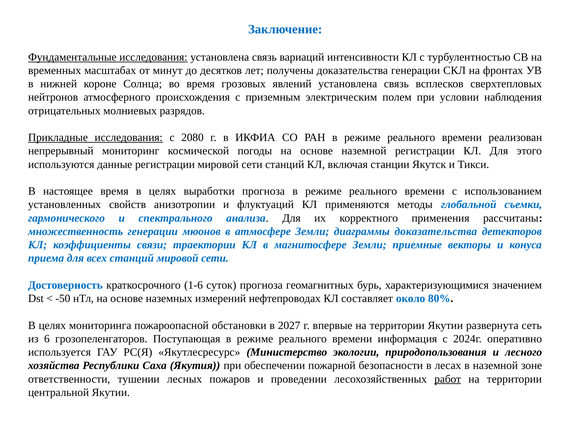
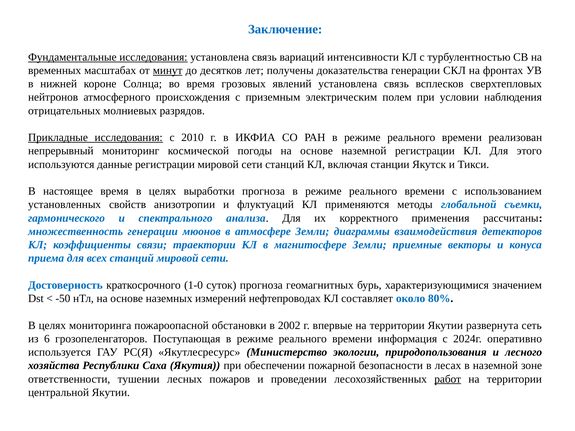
минут underline: none -> present (168, 70)
2080: 2080 -> 2010 (192, 138)
диаграммы доказательства: доказательства -> взаимодействия (436, 232)
1-6: 1-6 -> 1-0 (194, 285)
2027: 2027 -> 2002 (289, 326)
